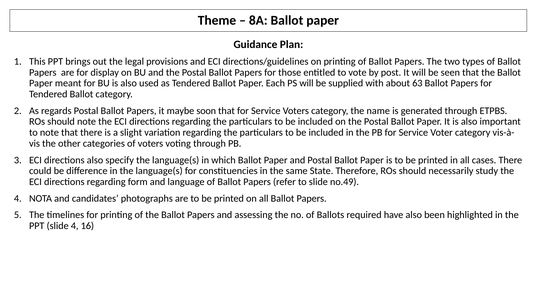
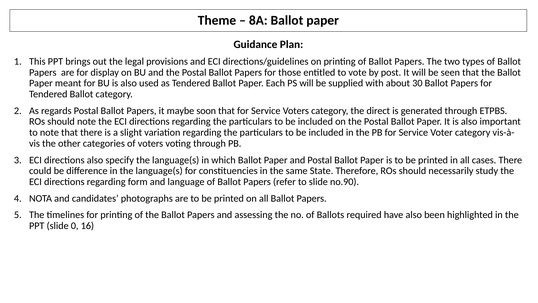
63: 63 -> 30 (417, 83)
name: name -> direct (378, 111)
no.49: no.49 -> no.90 (345, 182)
slide 4: 4 -> 0 (75, 226)
